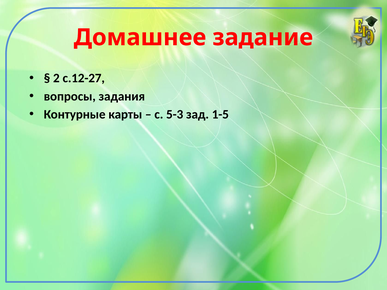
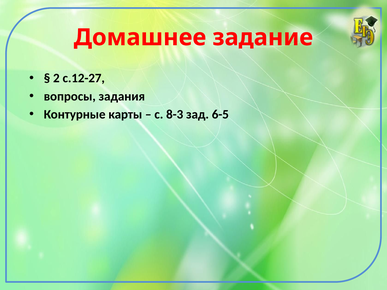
5-3: 5-3 -> 8-3 (175, 114)
1-5: 1-5 -> 6-5 (220, 114)
